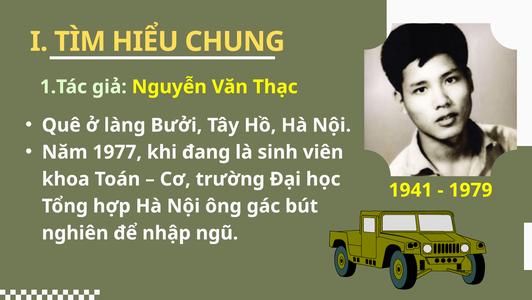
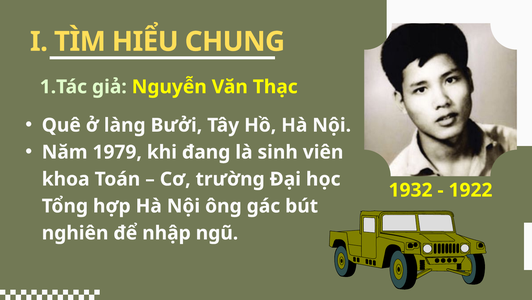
1977: 1977 -> 1979 (117, 152)
1941: 1941 -> 1932 (411, 190)
1979: 1979 -> 1922 (471, 190)
